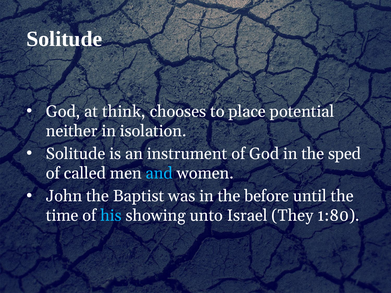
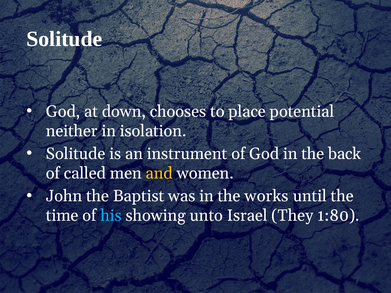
think: think -> down (124, 112)
sped: sped -> back (345, 154)
and colour: light blue -> yellow (159, 173)
before: before -> works (267, 196)
